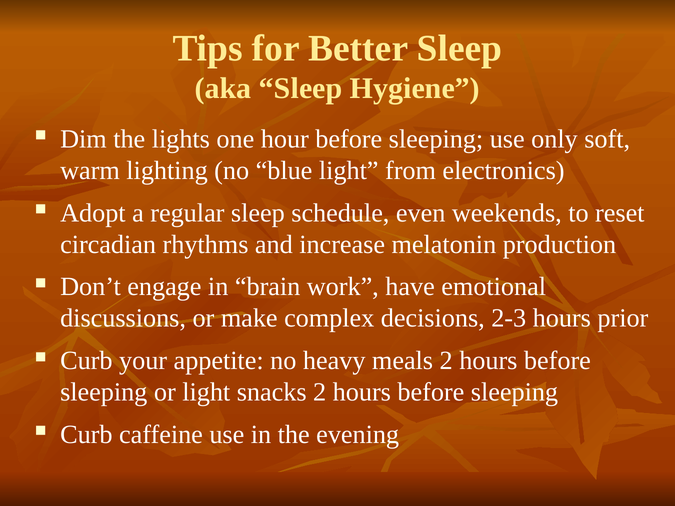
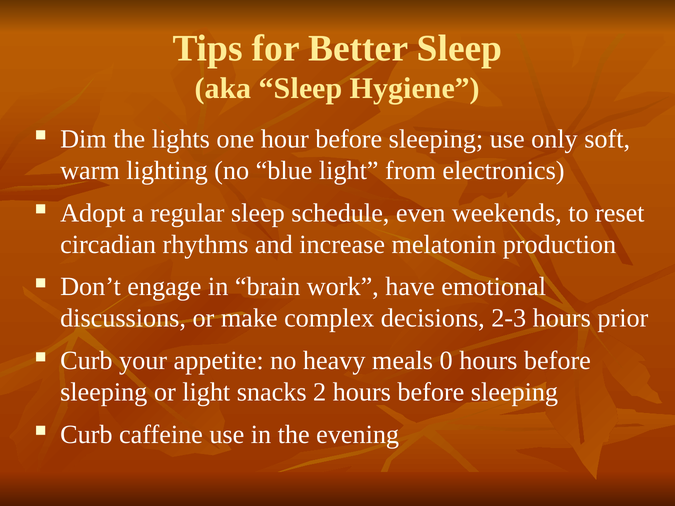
meals 2: 2 -> 0 (446, 361)
